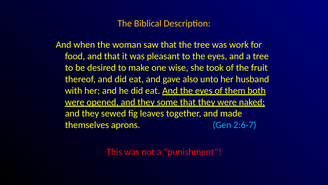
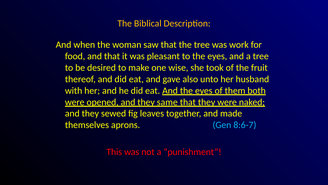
some: some -> same (167, 102)
2:6-7: 2:6-7 -> 8:6-7 (245, 125)
